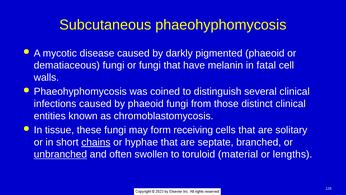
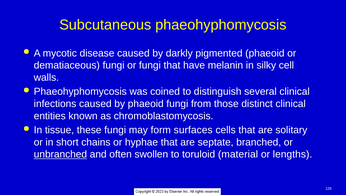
fatal: fatal -> silky (266, 65)
receiving: receiving -> surfaces (193, 130)
chains underline: present -> none (96, 142)
